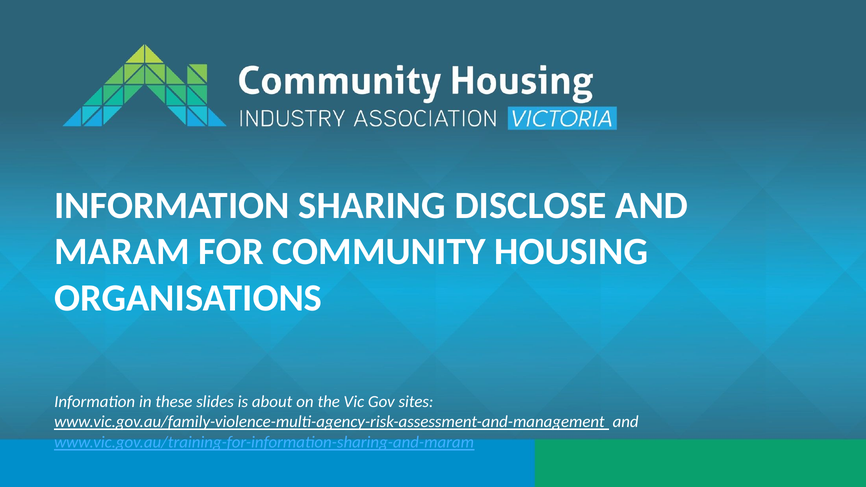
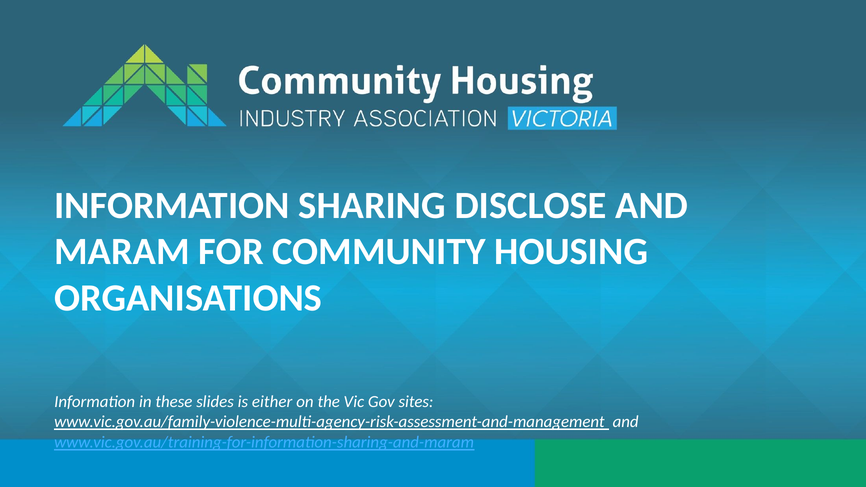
about: about -> either (272, 402)
